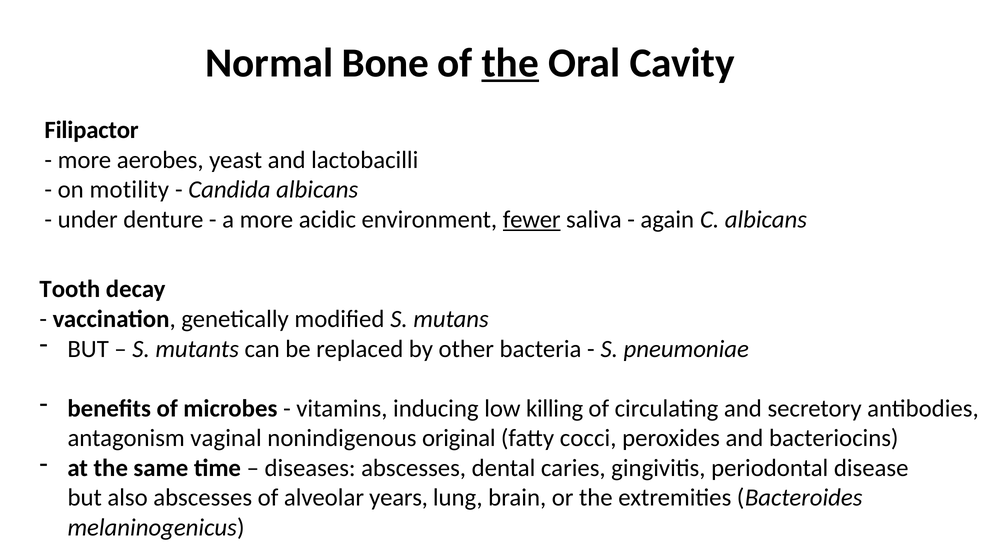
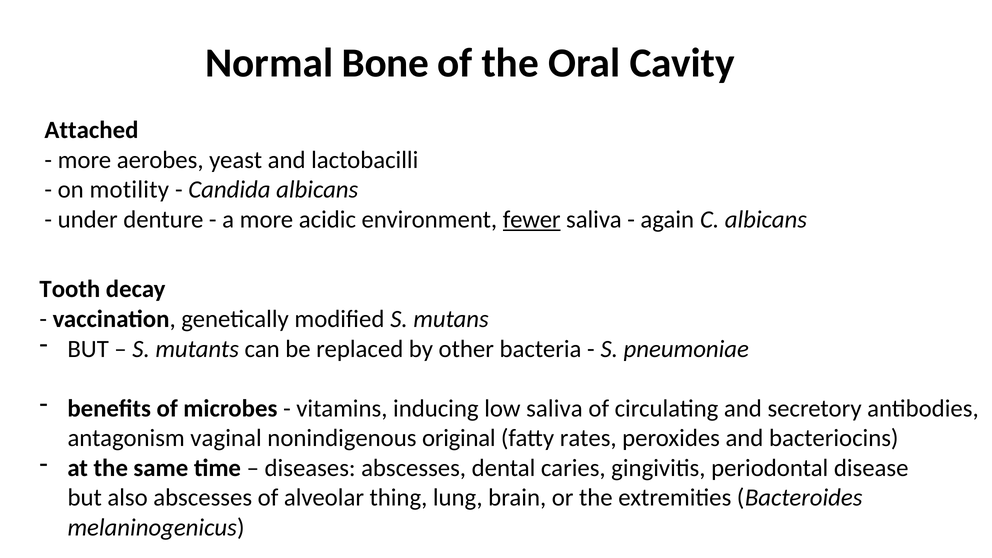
the underline: present -> none (510, 63)
Filipactor: Filipactor -> Attached (91, 130)
low killing: killing -> saliva (554, 408)
cocci: cocci -> rates (588, 438)
years: years -> thing (398, 498)
